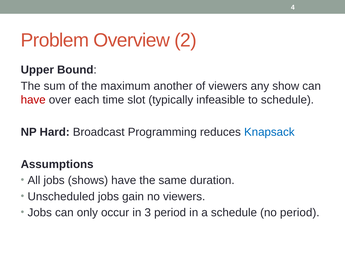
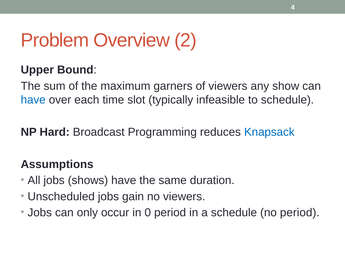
another: another -> garners (173, 86)
have colour: red -> blue (33, 100)
3: 3 -> 0 (148, 212)
